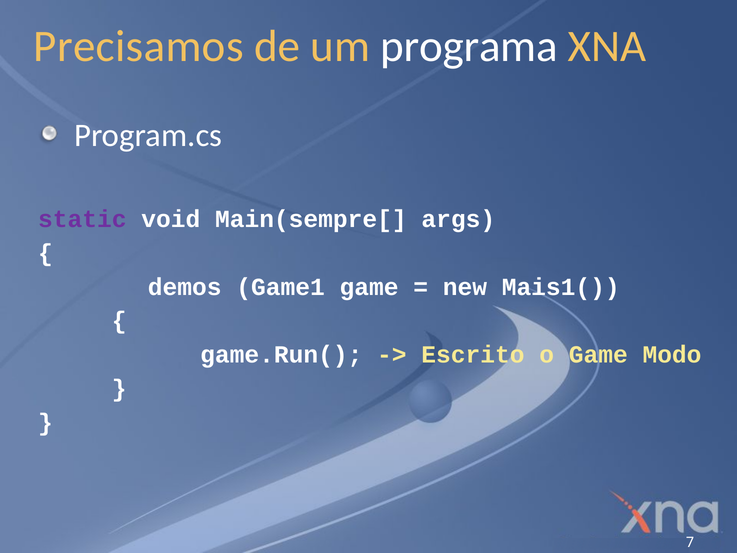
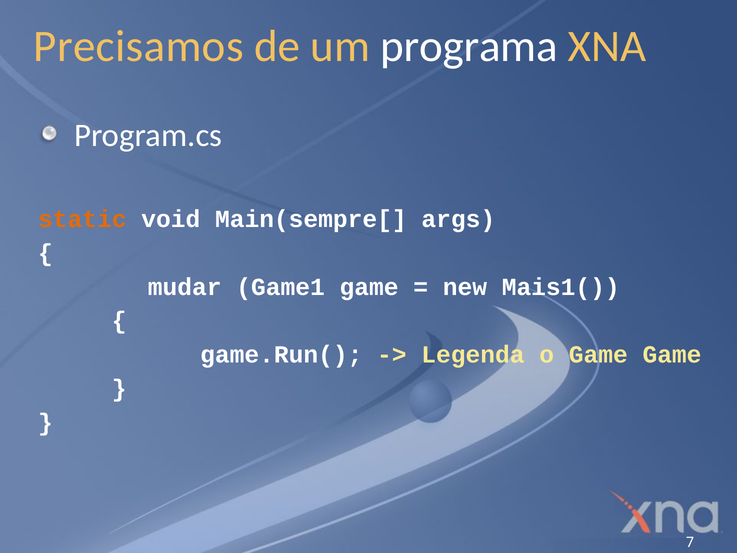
static colour: purple -> orange (82, 219)
demos: demos -> mudar (185, 287)
Escrito: Escrito -> Legenda (473, 355)
Game Modo: Modo -> Game (672, 355)
